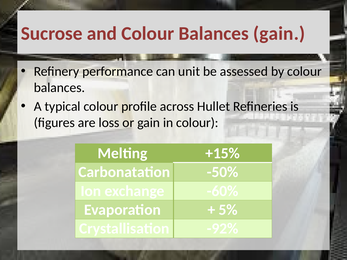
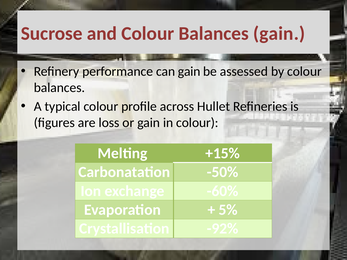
can unit: unit -> gain (189, 72)
